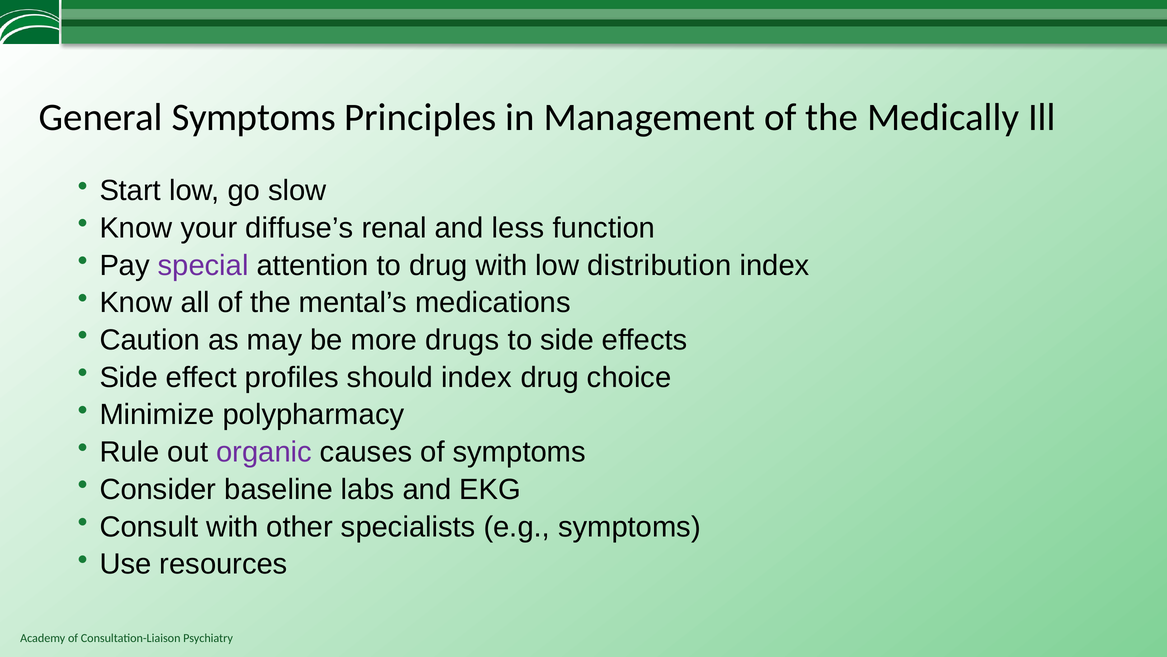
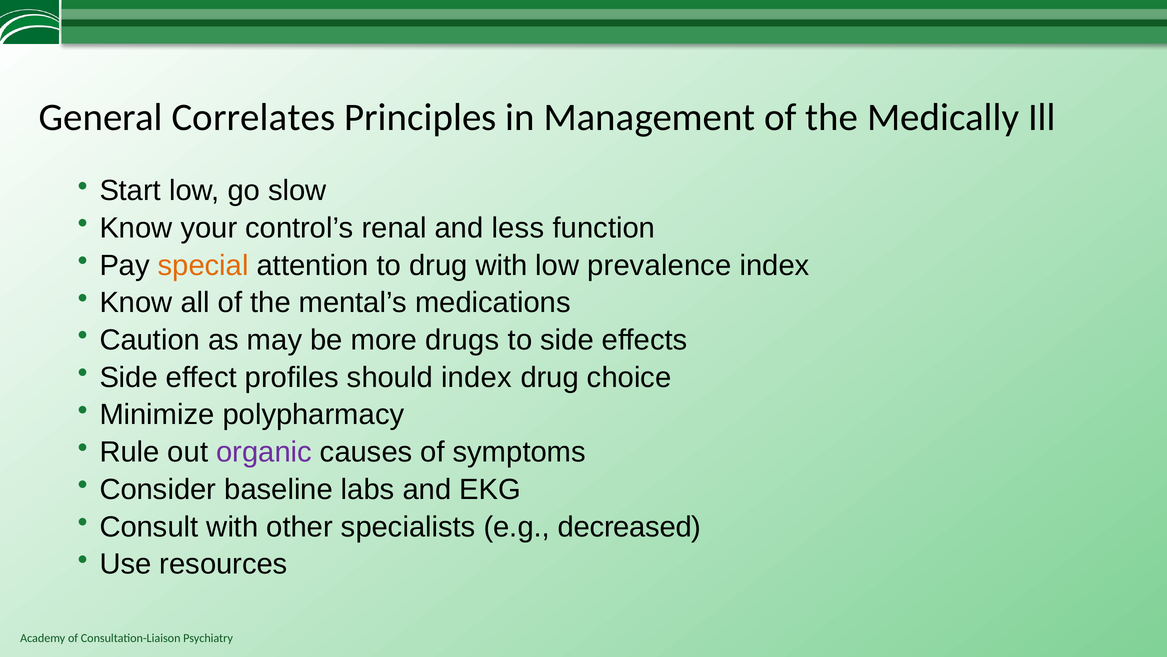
General Symptoms: Symptoms -> Correlates (253, 117)
diffuse’s: diffuse’s -> control’s (299, 228)
special colour: purple -> orange (203, 265)
distribution: distribution -> prevalence (659, 265)
e.g symptoms: symptoms -> decreased (630, 526)
